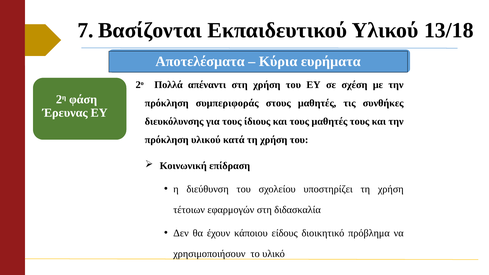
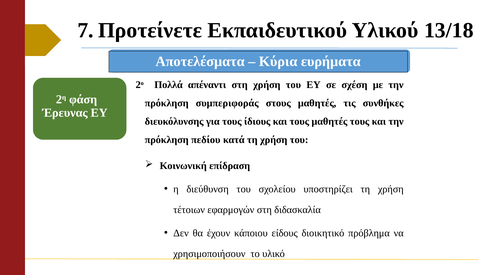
Βασίζονται: Βασίζονται -> Προτείνετε (150, 31)
πρόκληση υλικού: υλικού -> πεδίου (206, 140)
